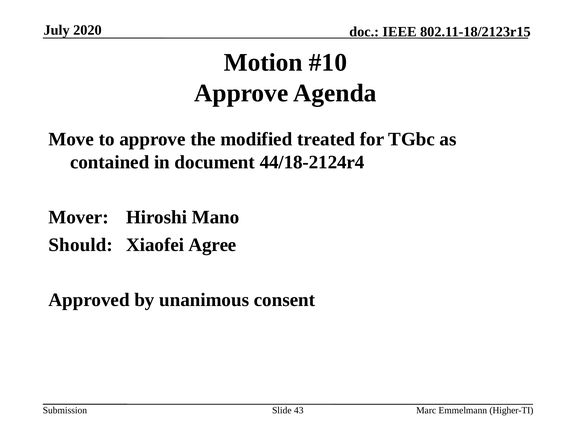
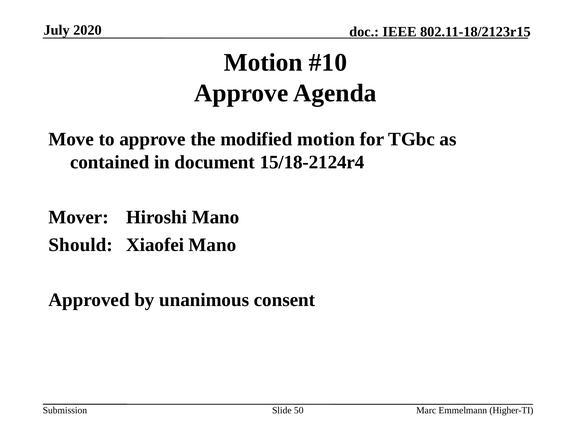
modified treated: treated -> motion (326, 139)
44/18-2124r4: 44/18-2124r4 -> 15/18-2124r4 (312, 162)
Xiaofei Agree: Agree -> Mano (212, 245)
43: 43 -> 50 (299, 411)
